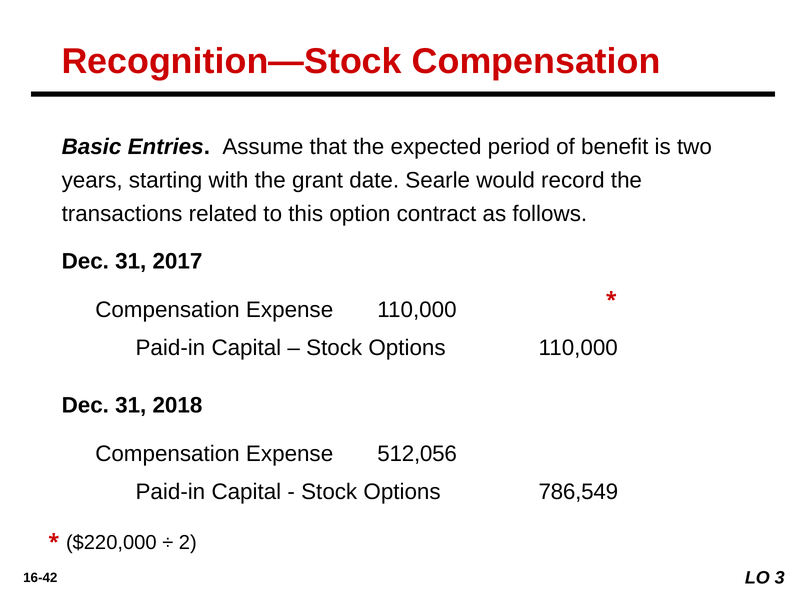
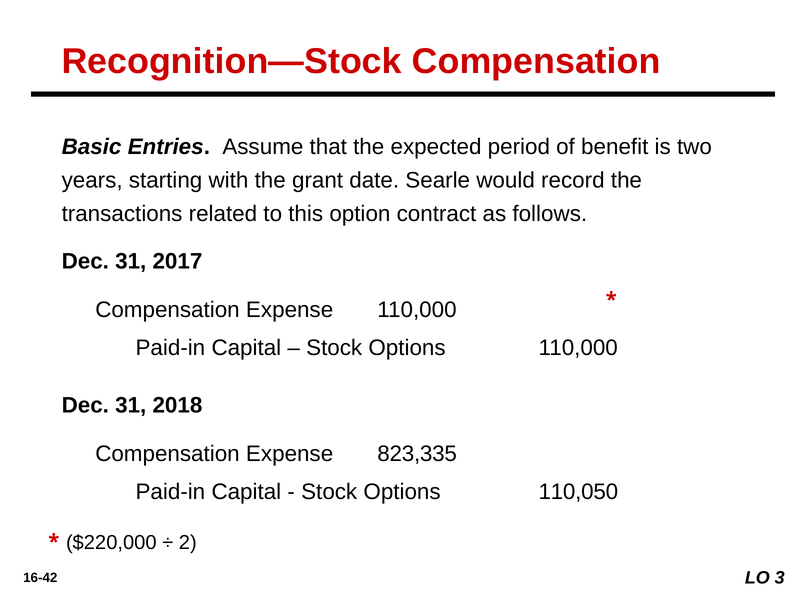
512,056: 512,056 -> 823,335 (417, 454)
786,549: 786,549 -> 110,050 (578, 491)
